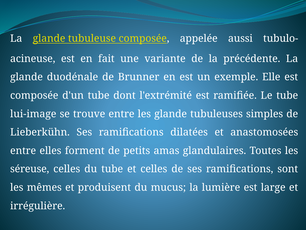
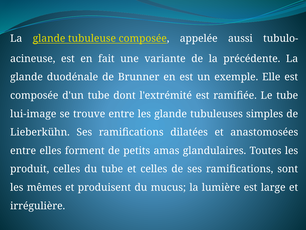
séreuse: séreuse -> produit (30, 169)
